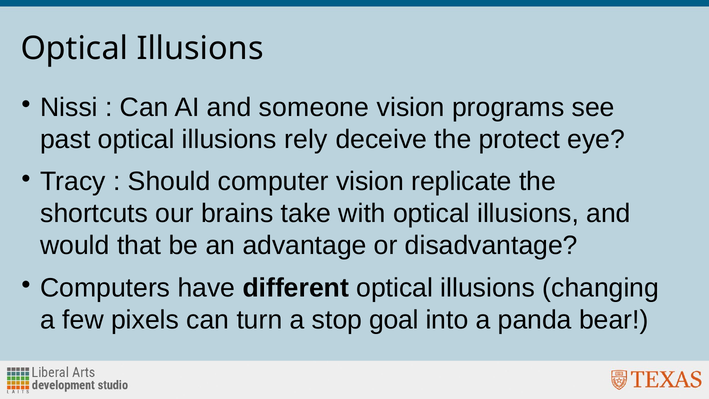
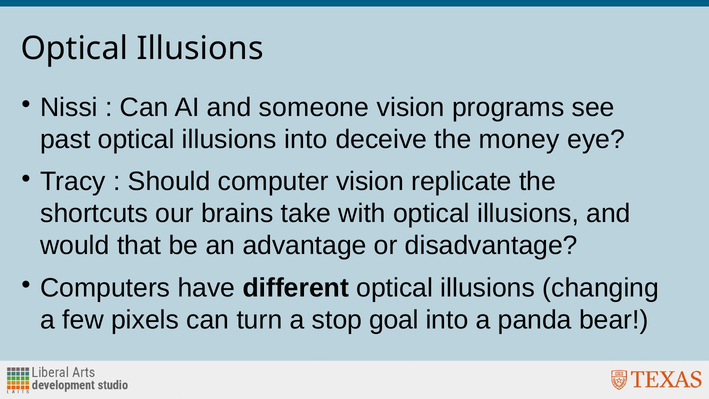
illusions rely: rely -> into (306, 139)
protect: protect -> money (519, 139)
